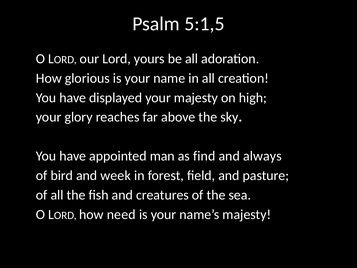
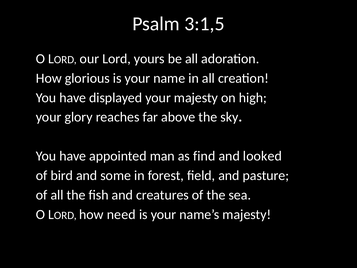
5:1,5: 5:1,5 -> 3:1,5 (204, 24)
always: always -> looked (262, 156)
week: week -> some (116, 175)
